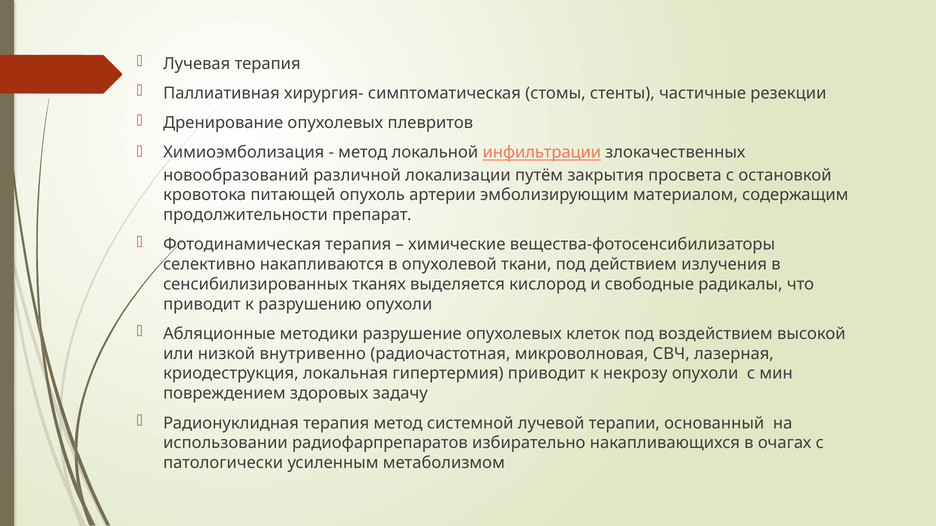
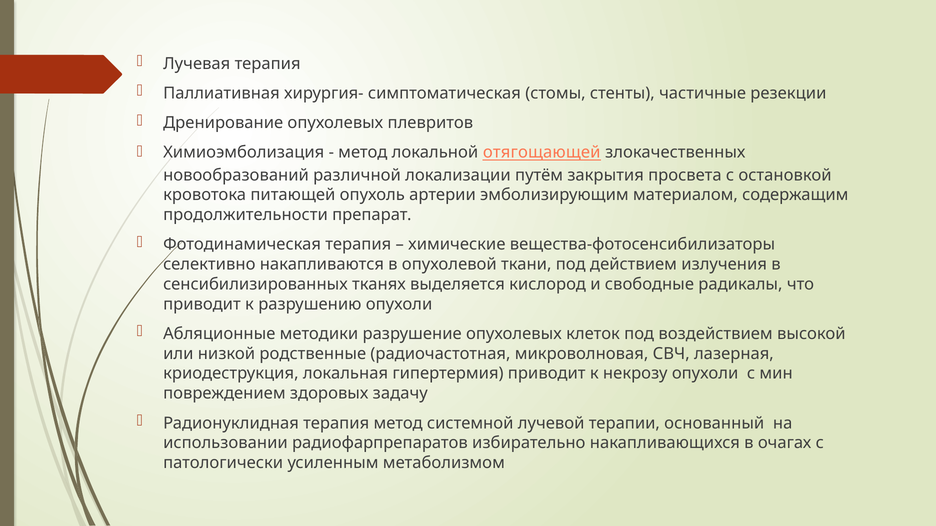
инфильтрации: инфильтрации -> отягощающей (542, 153)
внутривенно: внутривенно -> родственные (313, 354)
